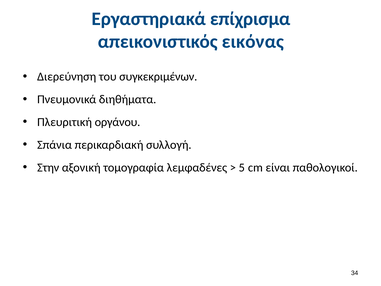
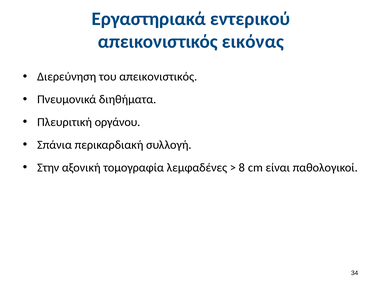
επίχρισμα: επίχρισμα -> εντερικού (250, 19)
του συγκεκριμένων: συγκεκριμένων -> απεικονιστικός (158, 77)
5: 5 -> 8 (242, 167)
